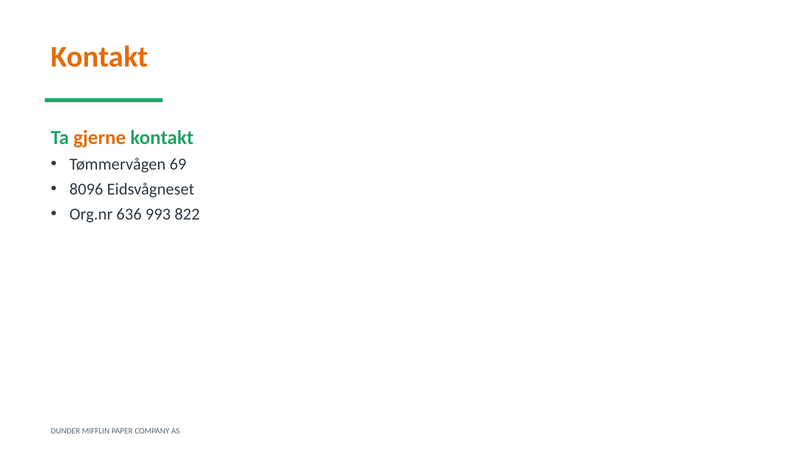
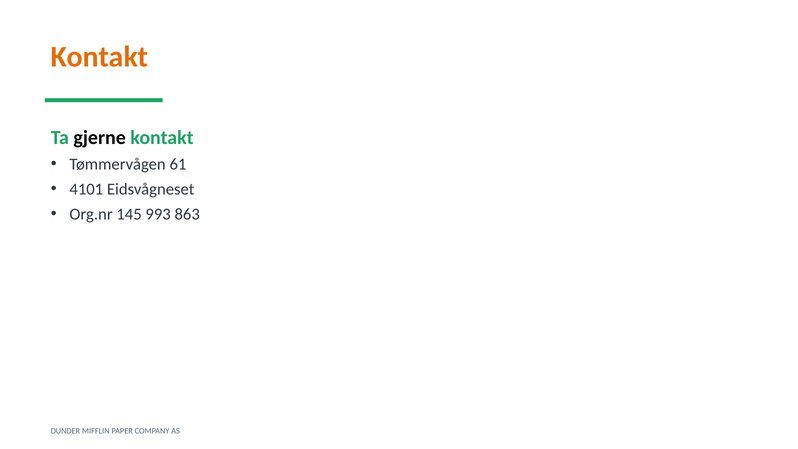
gjerne colour: orange -> black (100, 137)
69: 69 -> 61 (178, 164)
8096: 8096 -> 4101 (86, 189)
636: 636 -> 145 (129, 214)
822: 822 -> 863 (187, 214)
